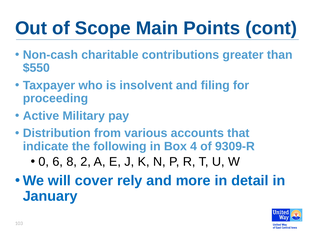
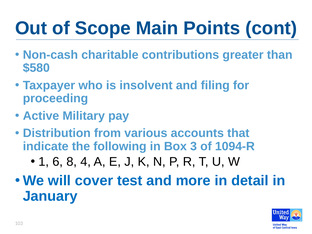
$550: $550 -> $580 (36, 68)
4: 4 -> 3 (194, 146)
9309-R: 9309-R -> 1094-R (235, 146)
0: 0 -> 1 (44, 162)
2: 2 -> 4 (86, 162)
rely: rely -> test (130, 181)
